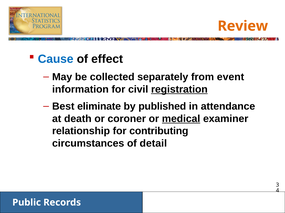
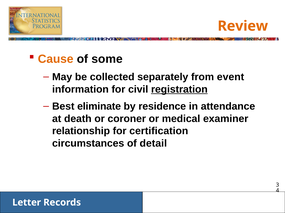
Cause colour: blue -> orange (56, 59)
effect: effect -> some (107, 59)
published: published -> residence (162, 107)
medical underline: present -> none (181, 119)
contributing: contributing -> certification (159, 131)
Public: Public -> Letter (27, 203)
